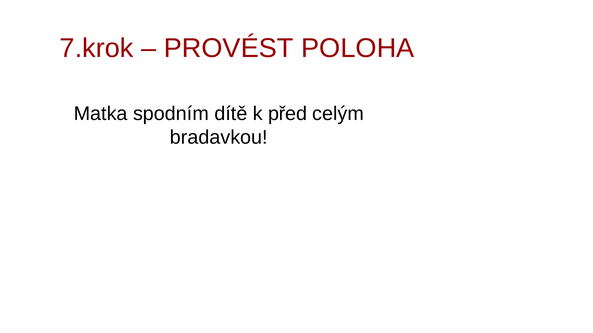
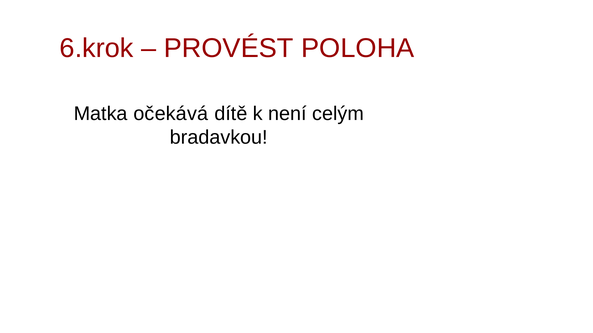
7.krok: 7.krok -> 6.krok (97, 48)
spodním: spodním -> očekává (171, 114)
před: před -> není (287, 114)
